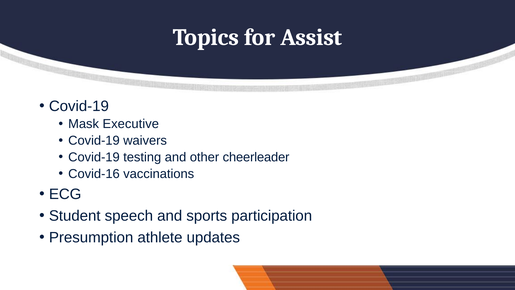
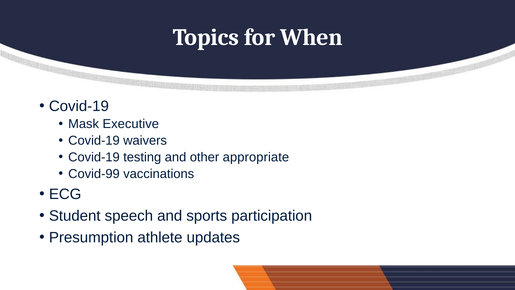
Assist: Assist -> When (311, 37)
cheerleader: cheerleader -> appropriate (256, 157)
Covid-16: Covid-16 -> Covid-99 (94, 174)
